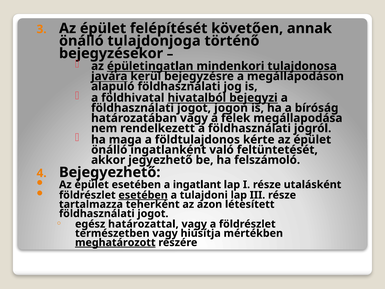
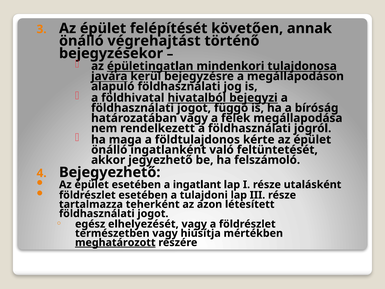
tulajdonjoga: tulajdonjoga -> végrehajtást (154, 41)
jogon: jogon -> függő (231, 108)
esetében underline: present -> none (143, 195)
határozattal: határozattal -> elhelyezését (143, 224)
